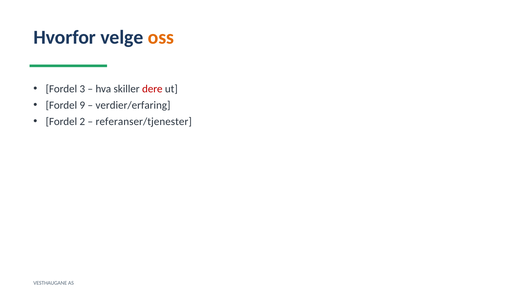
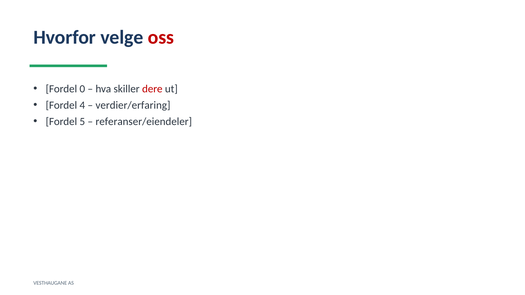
oss colour: orange -> red (161, 37)
3: 3 -> 0 (82, 89)
9: 9 -> 4 (82, 105)
2: 2 -> 5 (82, 122)
referanser/tjenester: referanser/tjenester -> referanser/eiendeler (144, 122)
